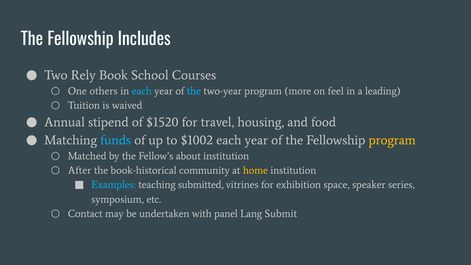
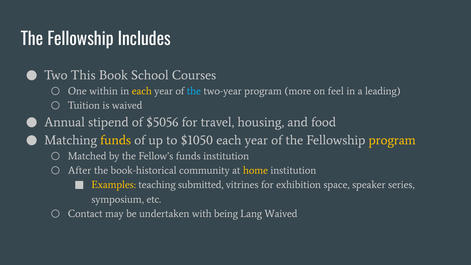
Rely: Rely -> This (83, 75)
others: others -> within (104, 91)
each colour: light blue -> yellow (142, 91)
$1520: $1520 -> $5056 (162, 122)
funds colour: light blue -> yellow (116, 140)
$1002: $1002 -> $1050 (197, 140)
Fellow’s about: about -> funds (188, 156)
Examples colour: light blue -> yellow (114, 185)
panel: panel -> being (226, 214)
Lang Submit: Submit -> Waived (281, 214)
